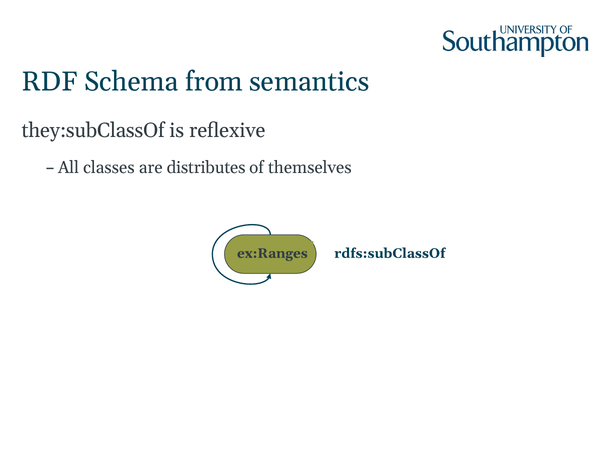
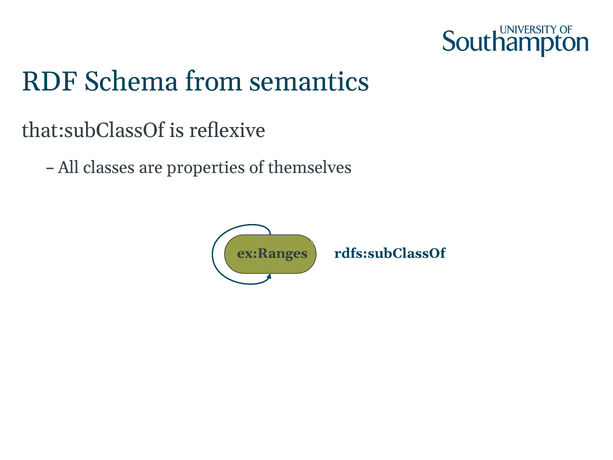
they:subClassOf: they:subClassOf -> that:subClassOf (93, 130)
distributes: distributes -> properties (206, 168)
